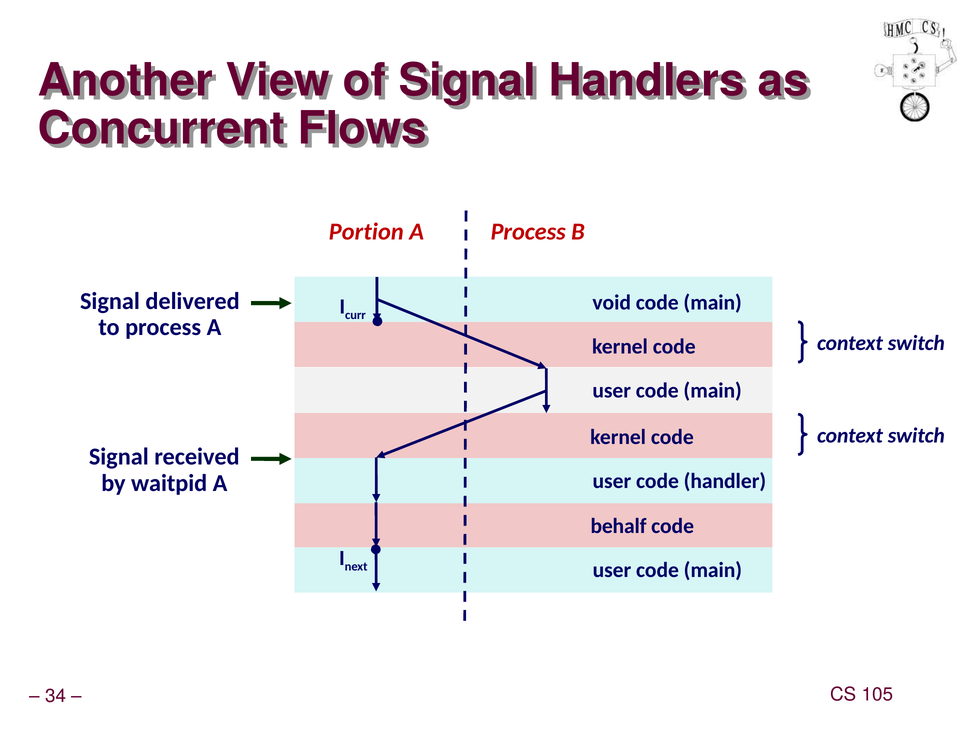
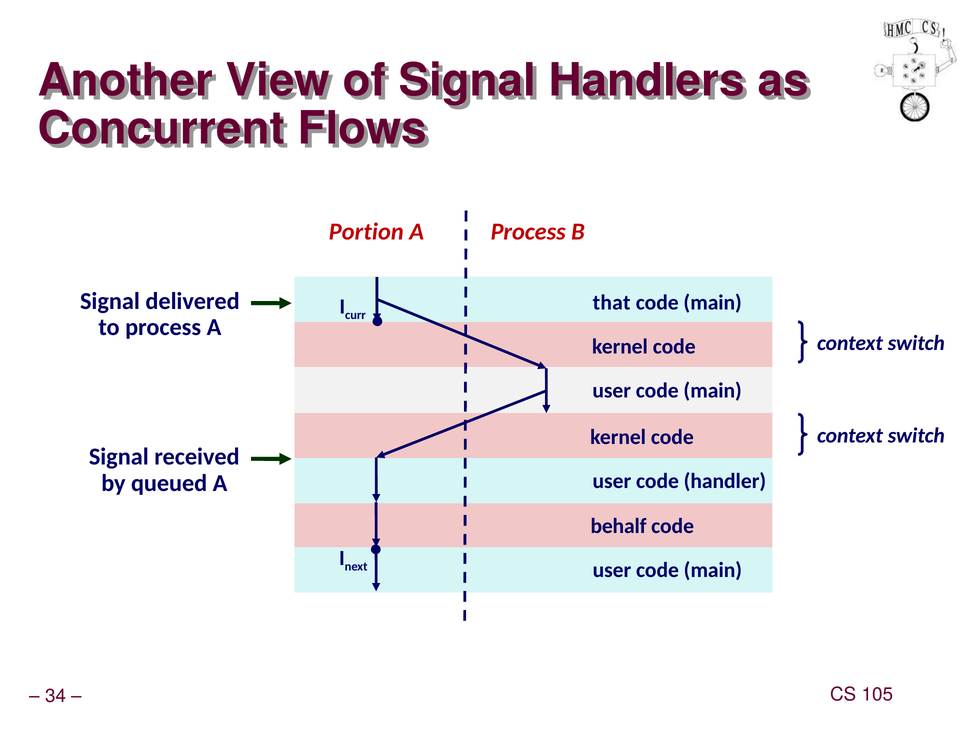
void: void -> that (612, 303)
waitpid: waitpid -> queued (169, 483)
